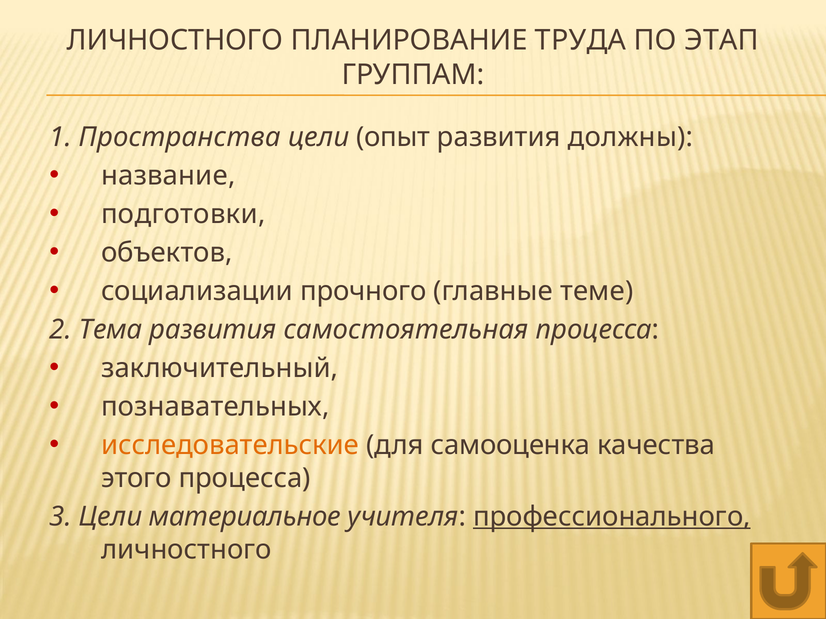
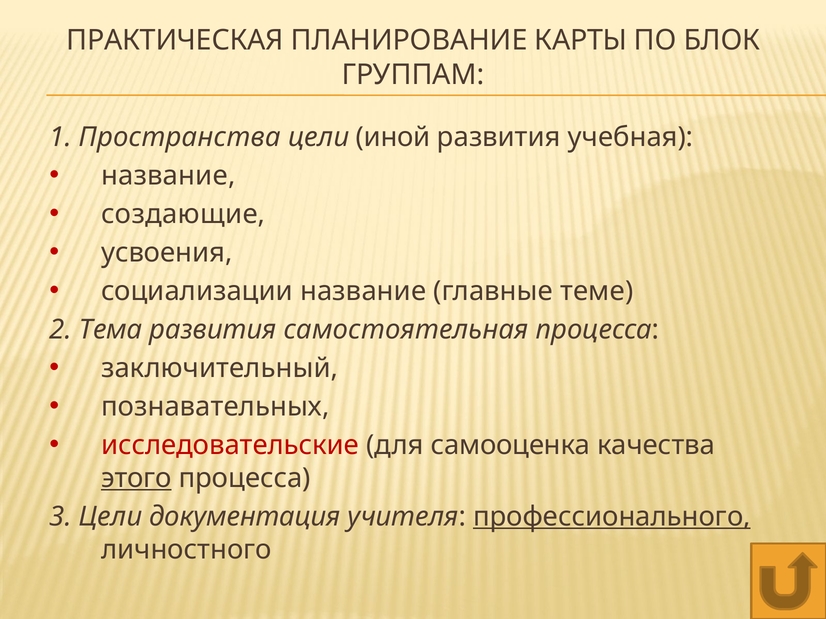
ЛИЧНОСТНОГО: ЛИЧНОСТНОГО -> ПРАКТИЧЕСКАЯ (175, 40)
ТРУДА: ТРУДА -> КАРТЫ (581, 40)
ЭТАП: ЭТАП -> БЛОК (722, 40)
опыт: опыт -> иной (393, 137)
должны: должны -> учебная (631, 137)
подготовки: подготовки -> создающие (183, 214)
объектов: объектов -> усвоения (167, 253)
социализации прочного: прочного -> название (363, 291)
исследовательские colour: orange -> red (230, 445)
этого underline: none -> present (136, 478)
материальное: материальное -> документация (245, 517)
